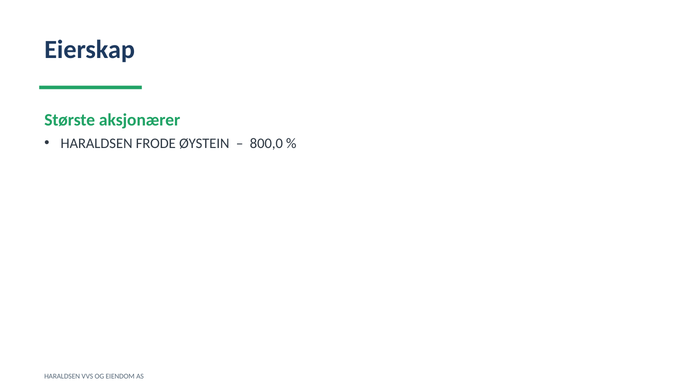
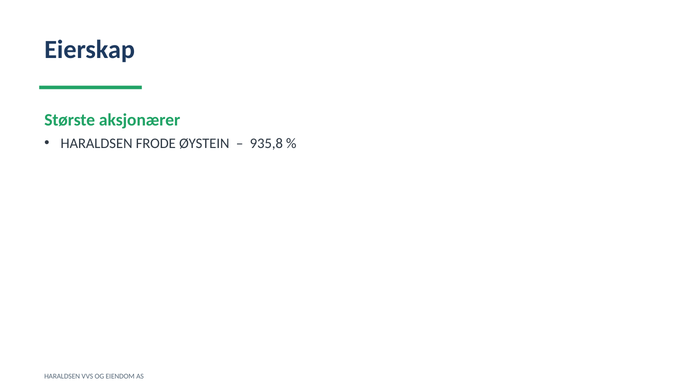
800,0: 800,0 -> 935,8 (266, 143)
